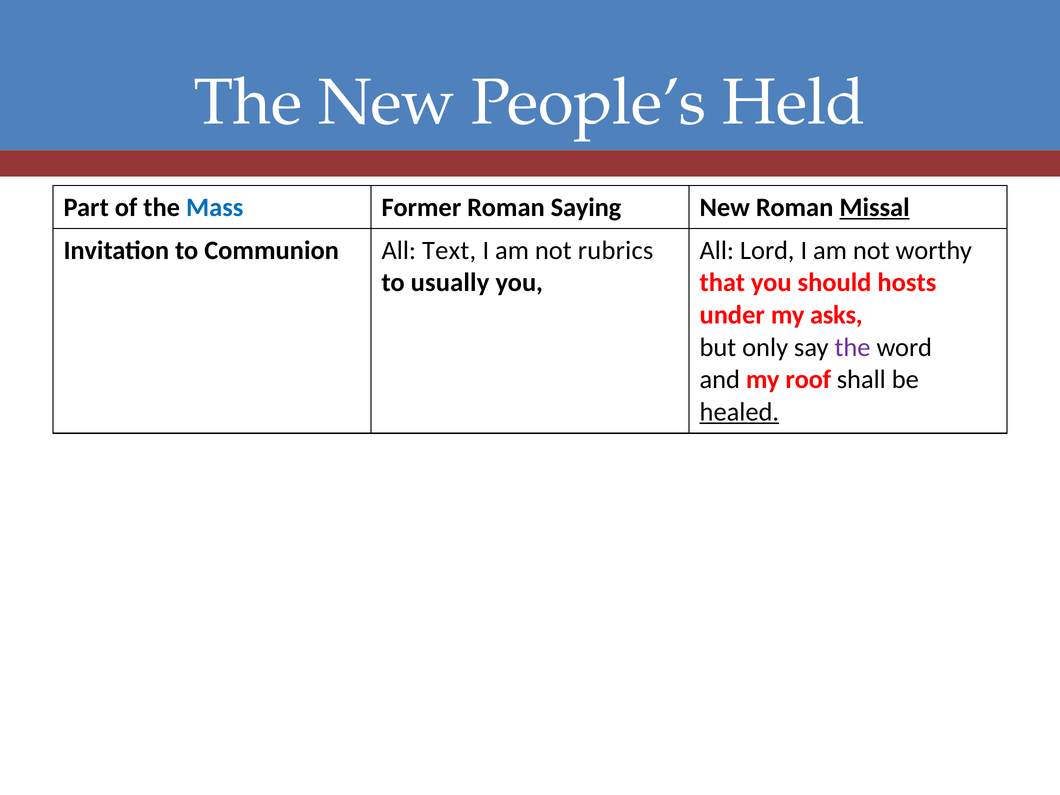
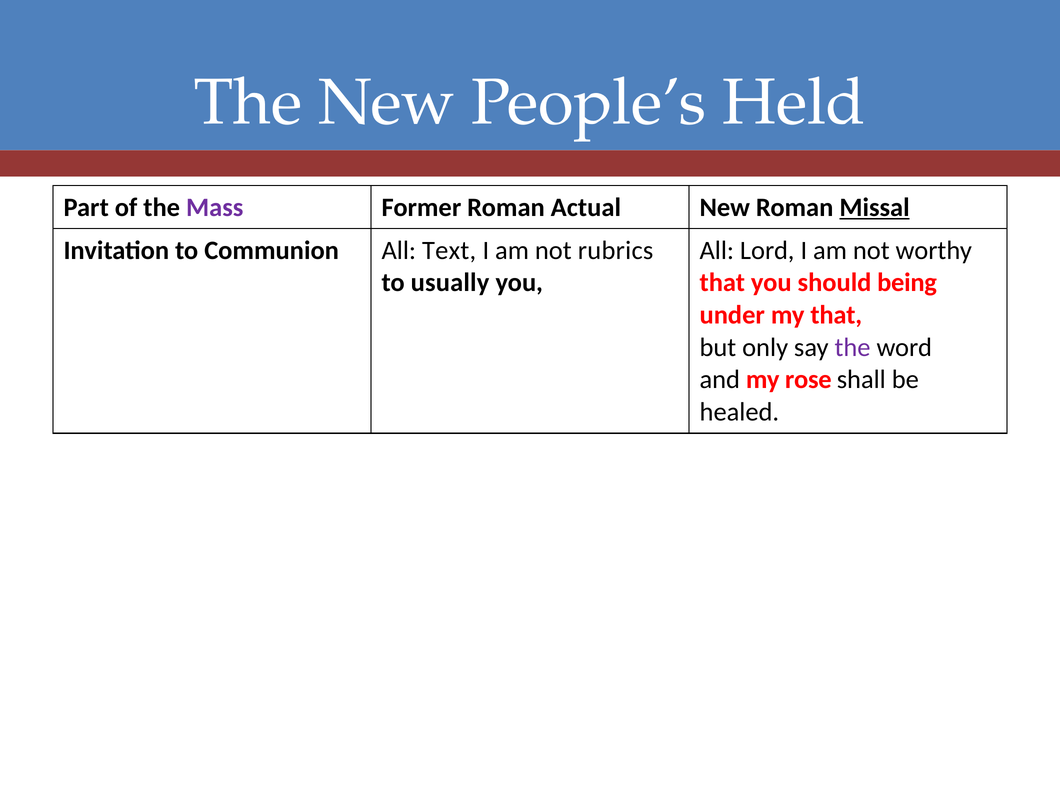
Mass colour: blue -> purple (215, 207)
Saying: Saying -> Actual (586, 207)
hosts: hosts -> being (907, 283)
my asks: asks -> that (836, 315)
roof: roof -> rose (808, 380)
healed underline: present -> none (739, 412)
